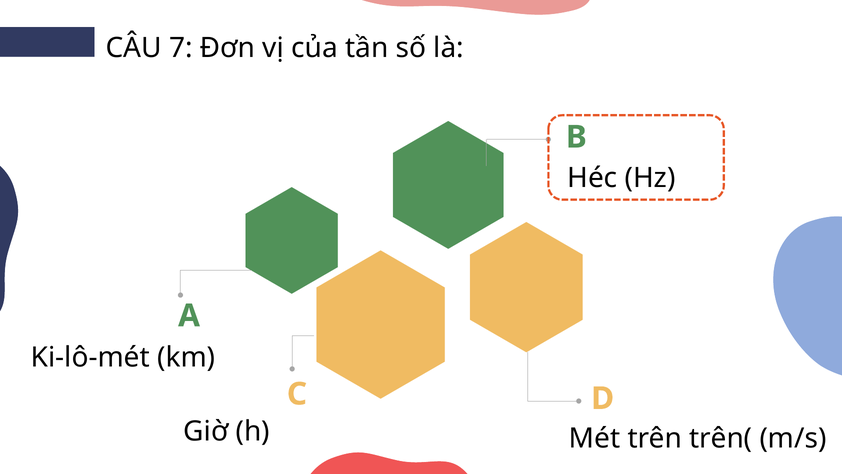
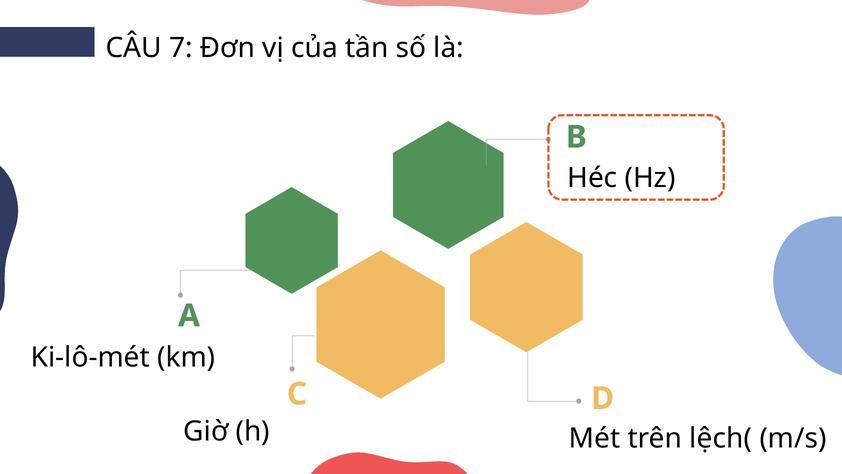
trên(: trên( -> lệch( (721, 438)
